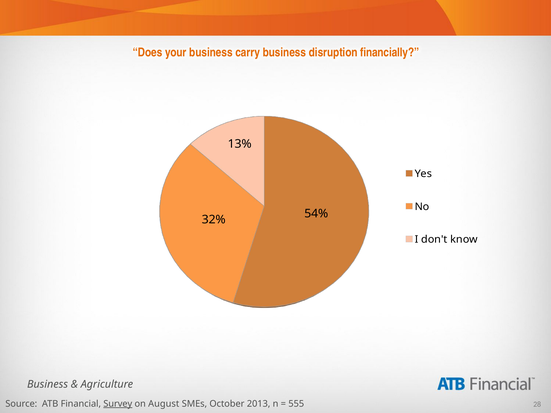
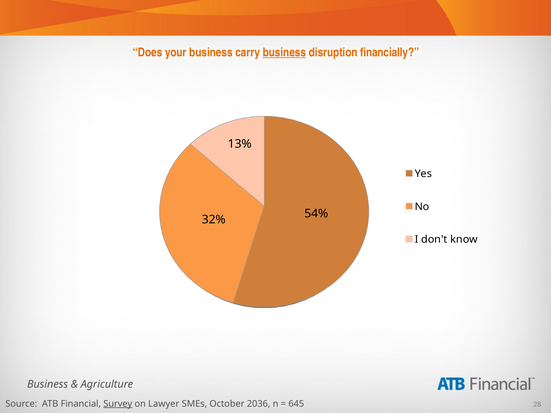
business underline: none -> present (284, 52)
August: August -> Lawyer (164, 404)
2013: 2013 -> 2036 (259, 404)
555: 555 -> 645 (296, 404)
